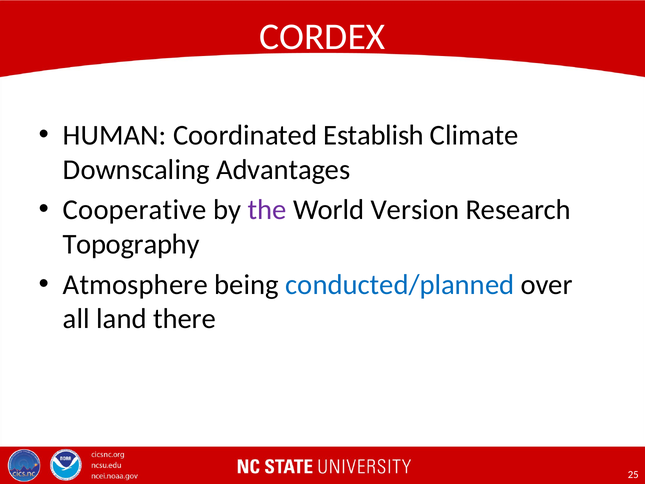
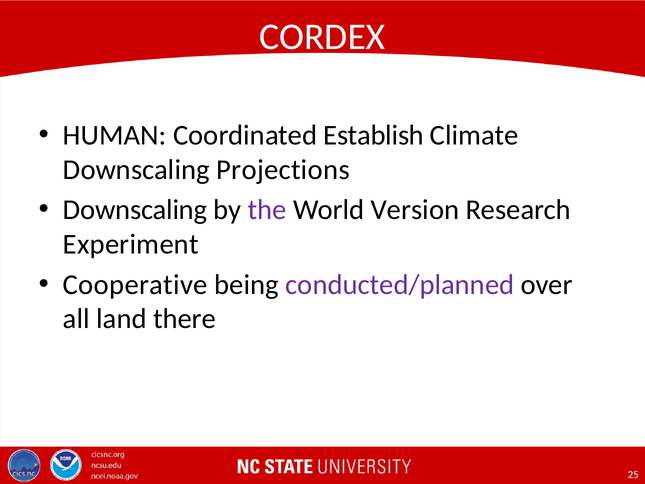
Advantages: Advantages -> Projections (283, 170)
Cooperative: Cooperative -> Downscaling (135, 210)
Topography: Topography -> Experiment (131, 244)
Atmosphere: Atmosphere -> Cooperative (135, 284)
conducted/planned colour: blue -> purple (400, 284)
